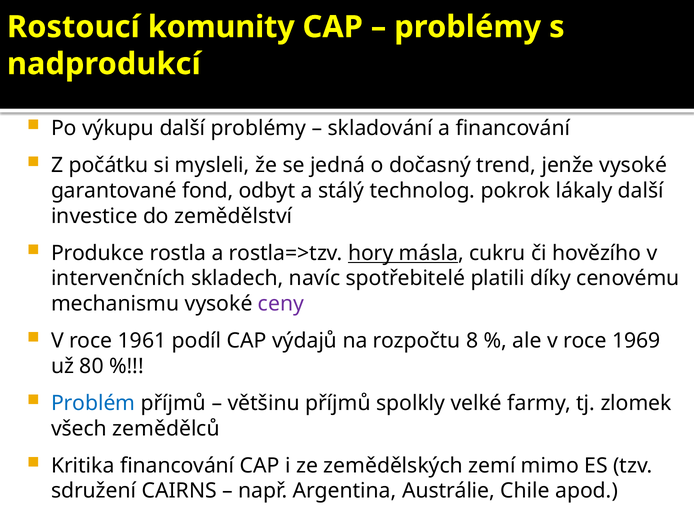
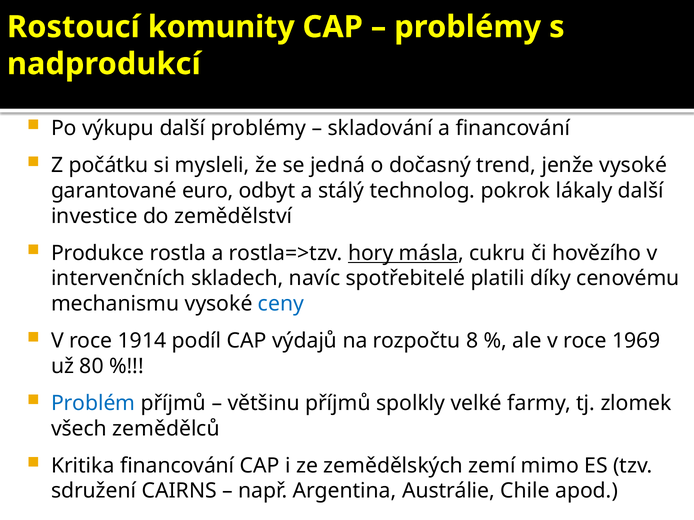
fond: fond -> euro (208, 191)
ceny colour: purple -> blue (281, 304)
1961: 1961 -> 1914 (142, 341)
